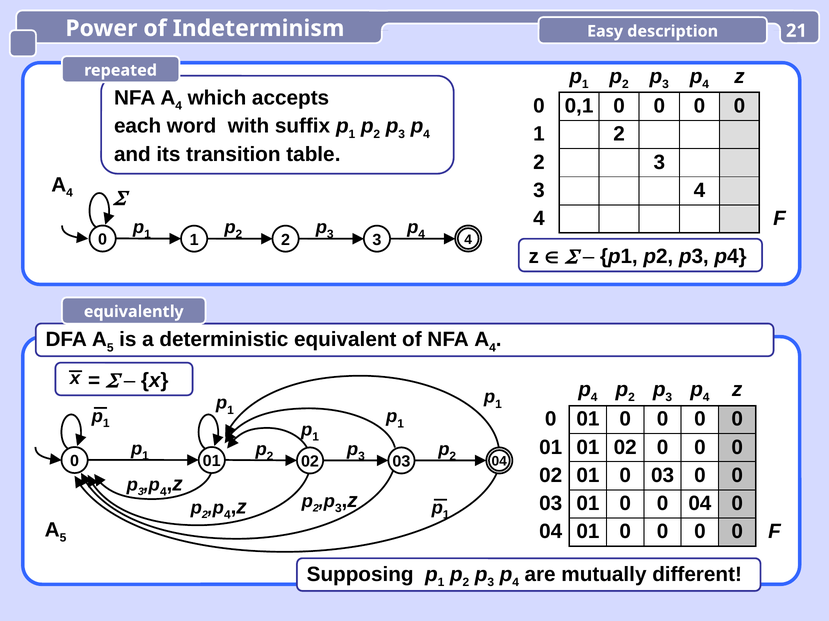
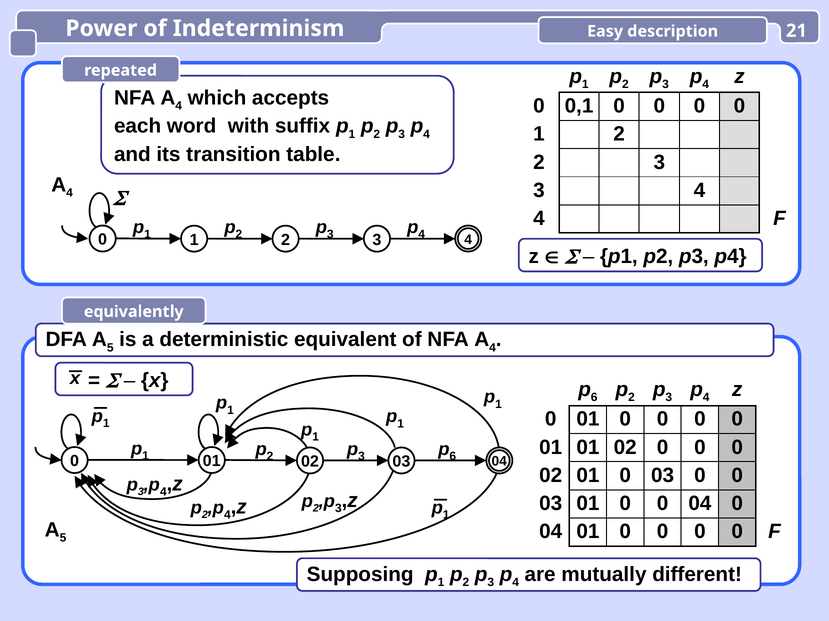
4: 4 -> 6 (594, 398)
2: 2 -> 6 (453, 457)
